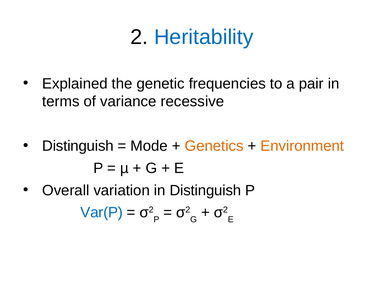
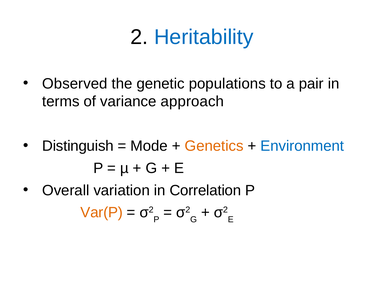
Explained: Explained -> Observed (75, 84)
frequencies: frequencies -> populations (227, 84)
recessive: recessive -> approach (192, 102)
Environment colour: orange -> blue (302, 146)
in Distinguish: Distinguish -> Correlation (205, 190)
Var(P colour: blue -> orange (102, 213)
